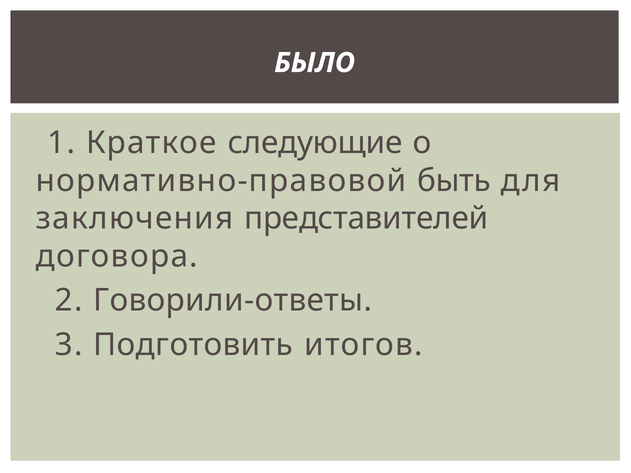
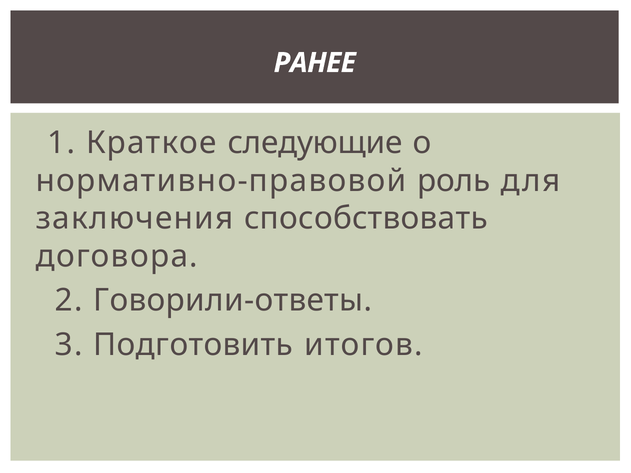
БЫЛО: БЫЛО -> РАНЕЕ (315, 63)
быть: быть -> роль (454, 181)
представителей: представителей -> способствовать (366, 219)
